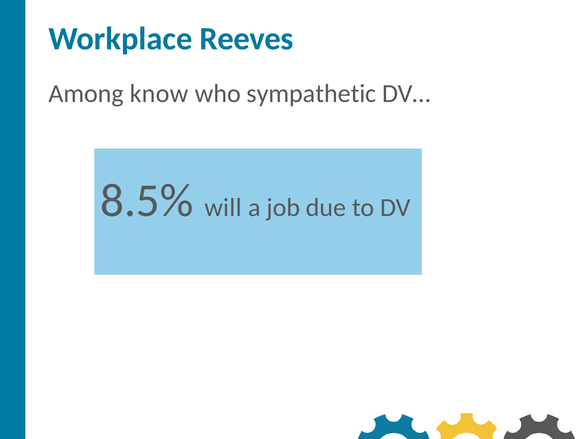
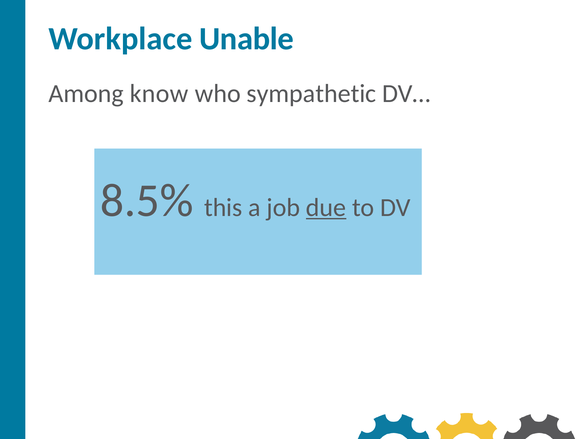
Reeves: Reeves -> Unable (246, 39)
will: will -> this (223, 207)
due underline: none -> present (326, 207)
